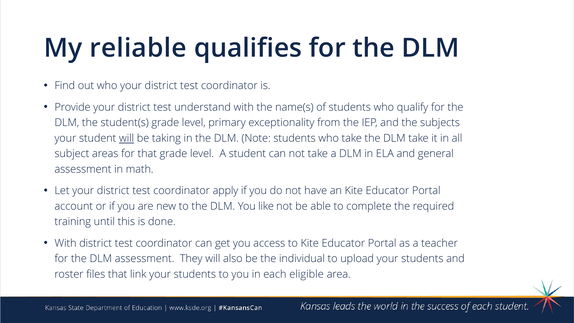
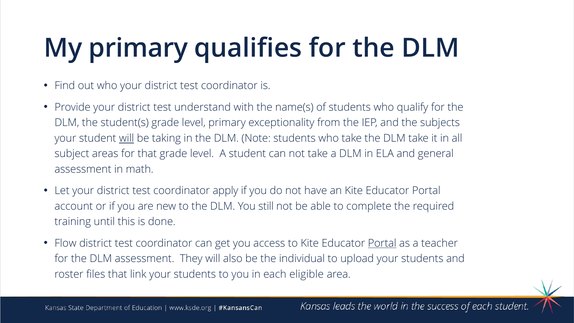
My reliable: reliable -> primary (138, 48)
like: like -> still (266, 206)
With: With -> Flow (66, 243)
Portal underline: none -> present (382, 243)
